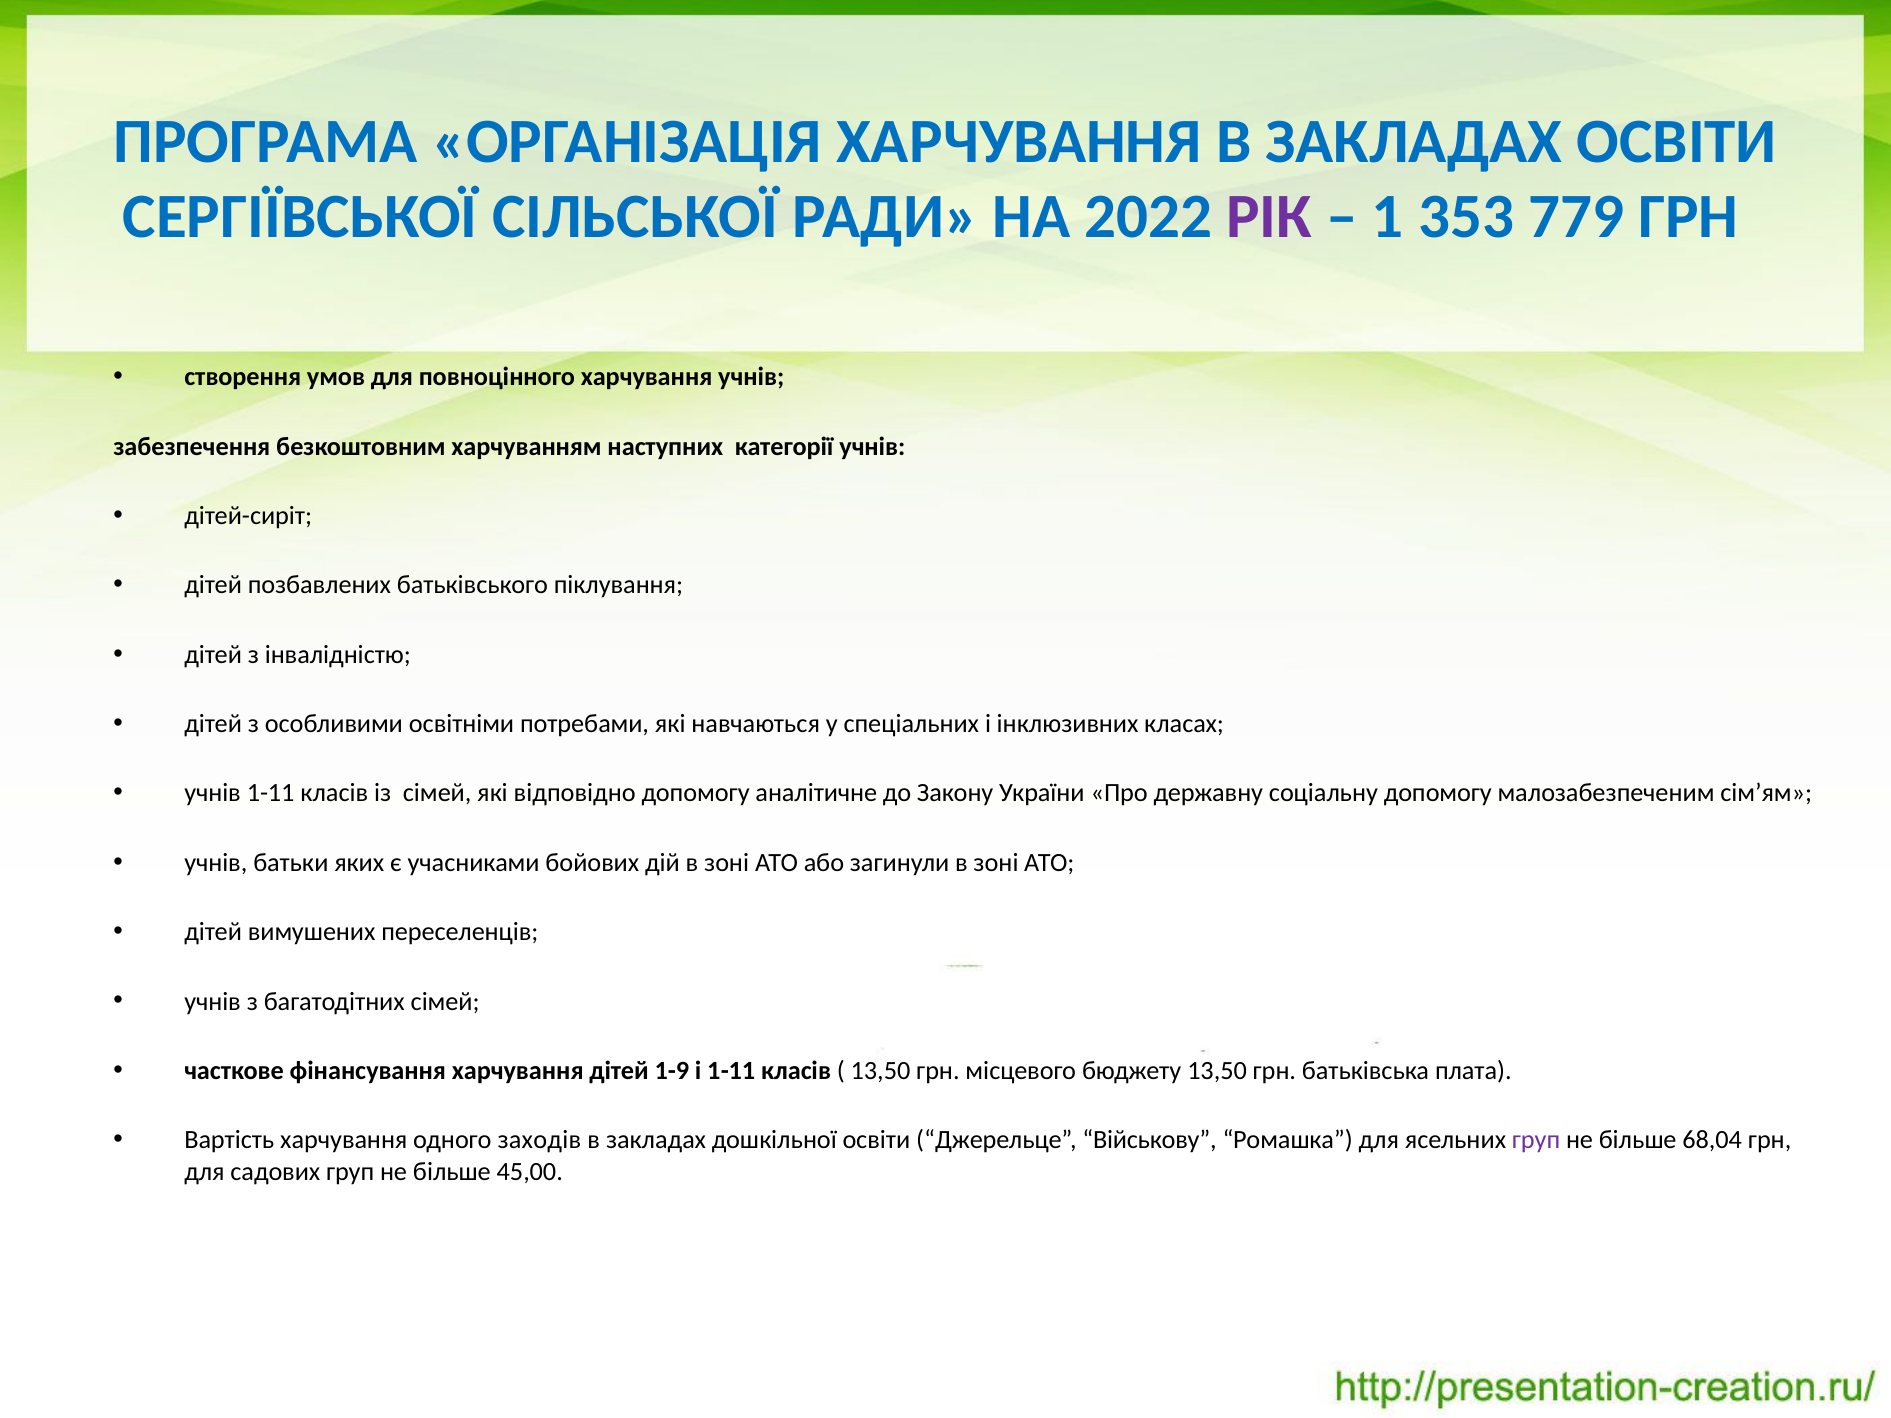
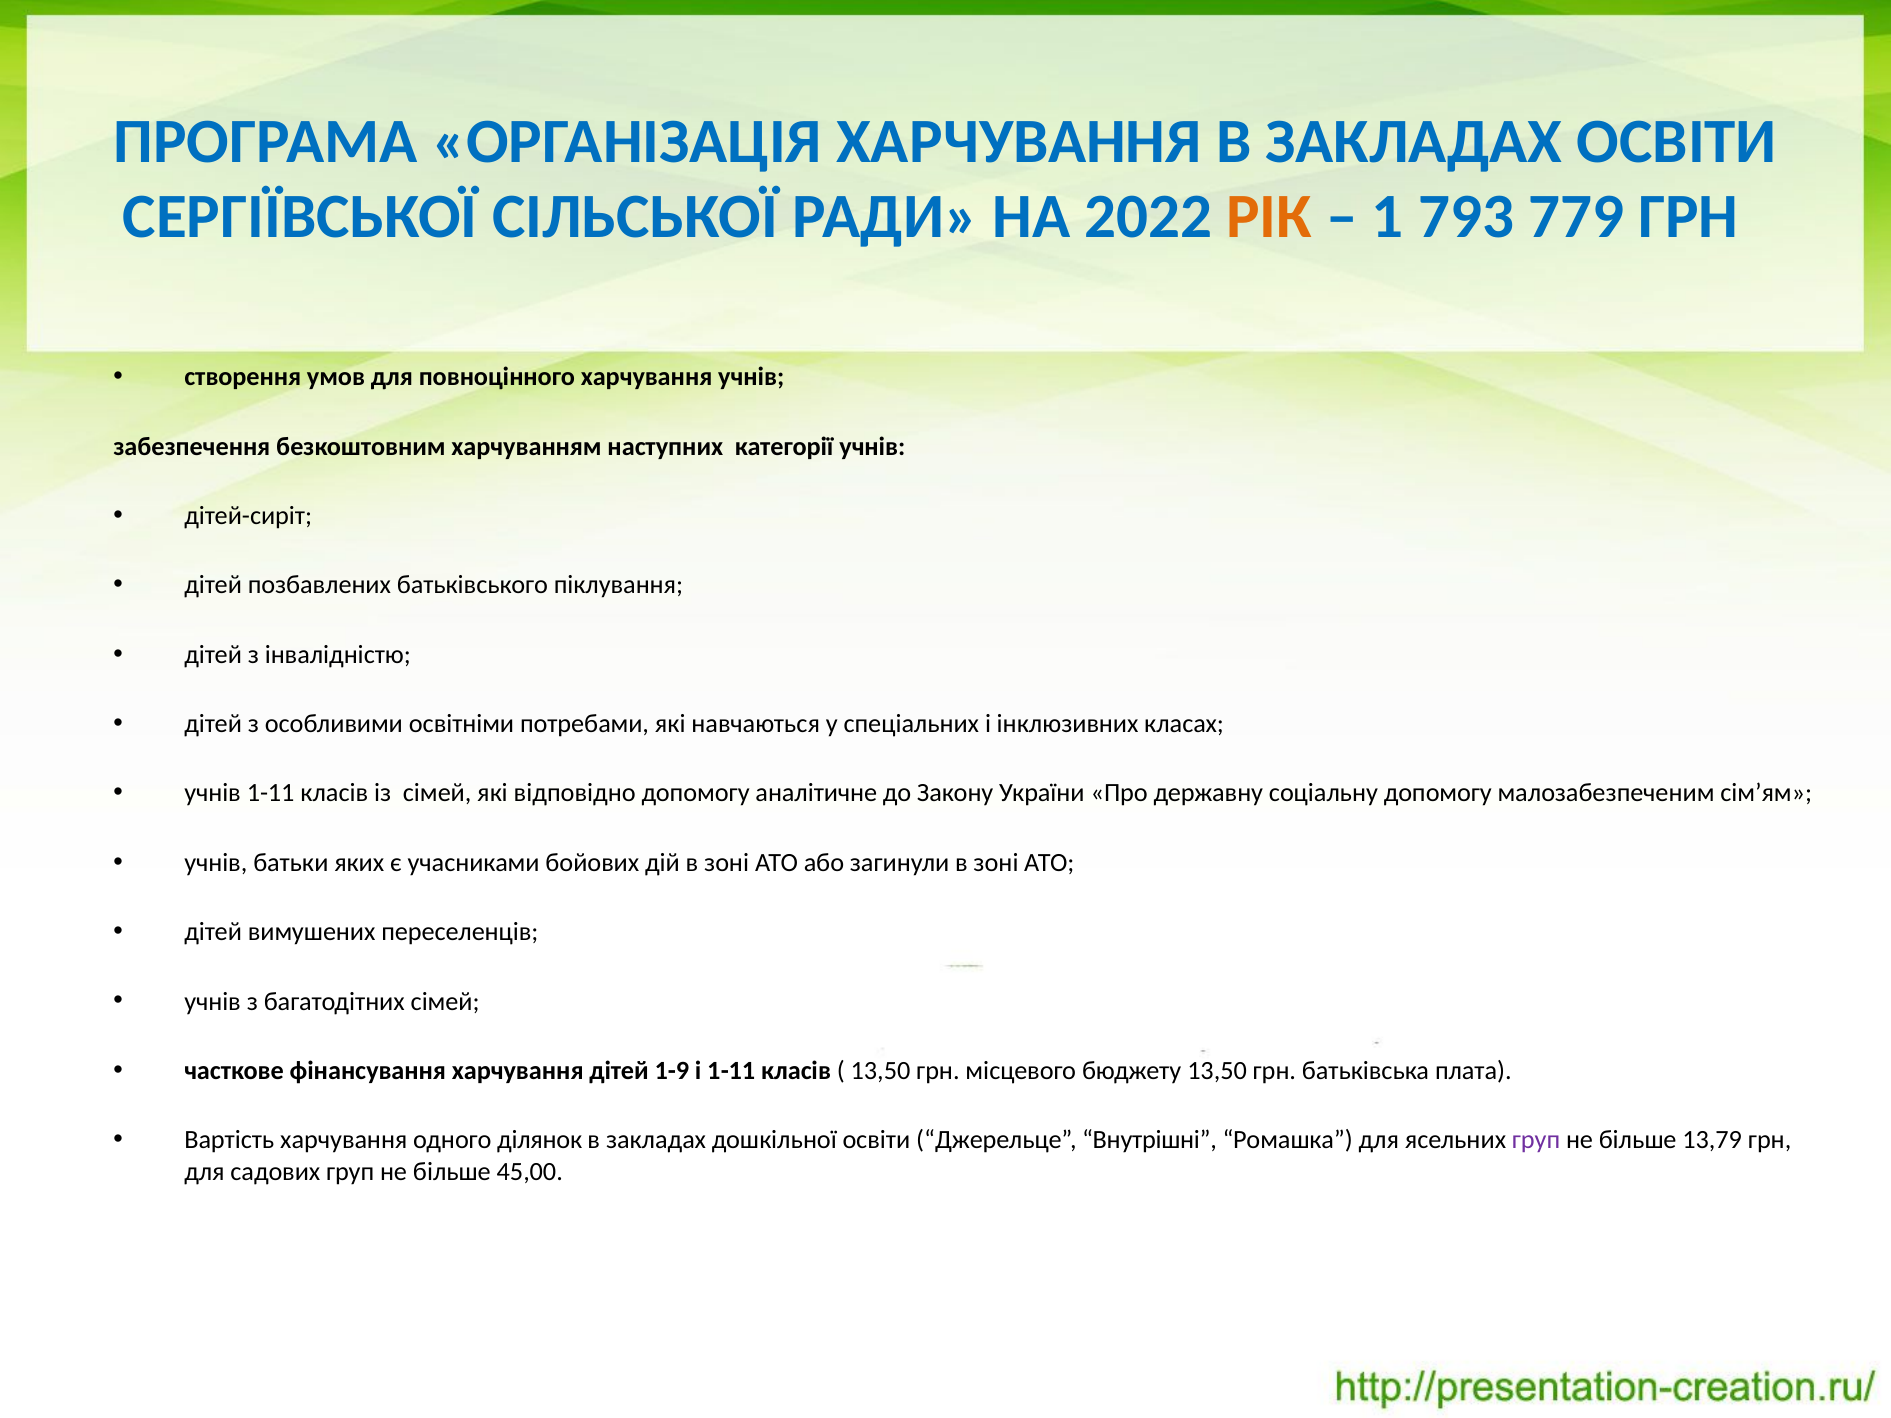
РІК colour: purple -> orange (1269, 217)
353: 353 -> 793 (1466, 217)
заходів: заходів -> ділянок (540, 1140)
Військову: Військову -> Внутрішні (1149, 1140)
68,04: 68,04 -> 13,79 (1712, 1140)
